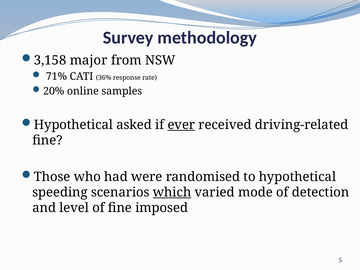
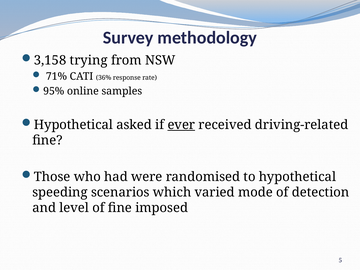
major: major -> trying (89, 60)
20%: 20% -> 95% (54, 91)
which underline: present -> none (172, 192)
